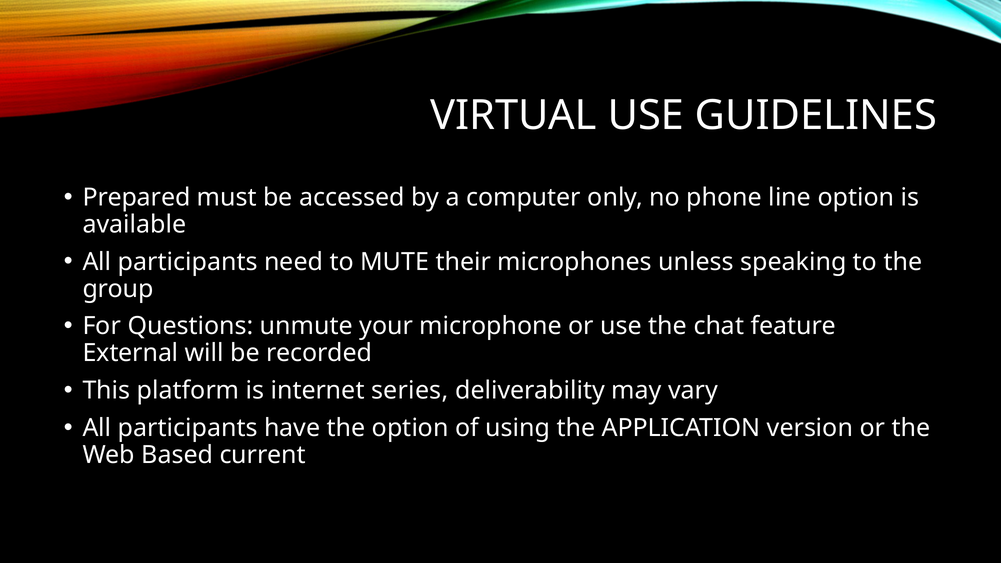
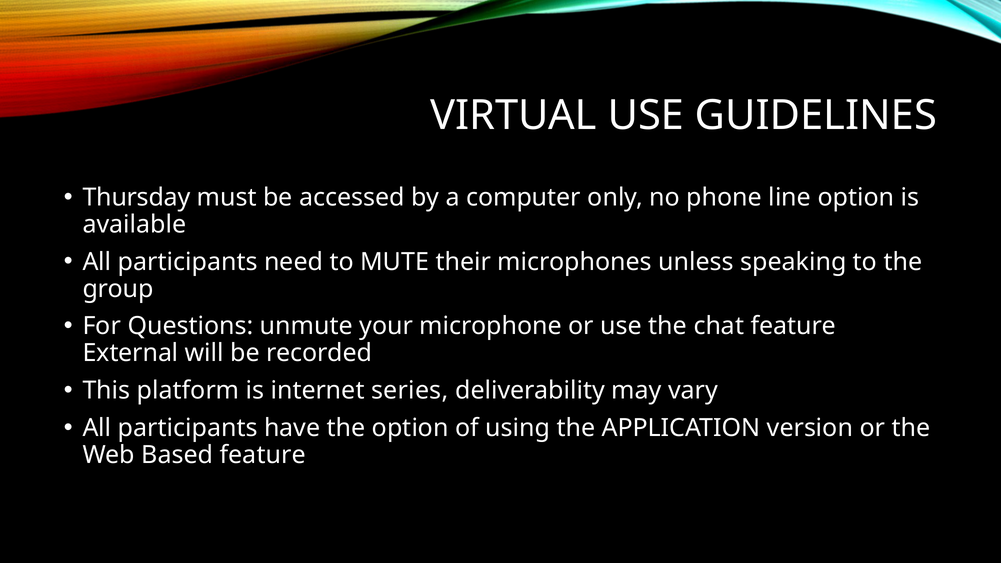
Prepared: Prepared -> Thursday (137, 197)
Based current: current -> feature (263, 455)
